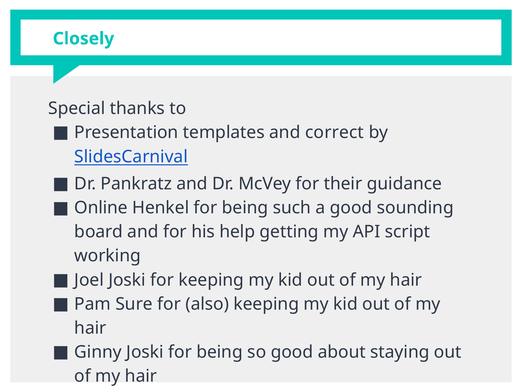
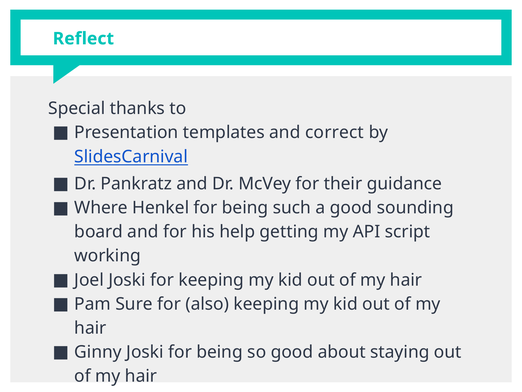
Closely: Closely -> Reflect (83, 39)
Online: Online -> Where (101, 208)
